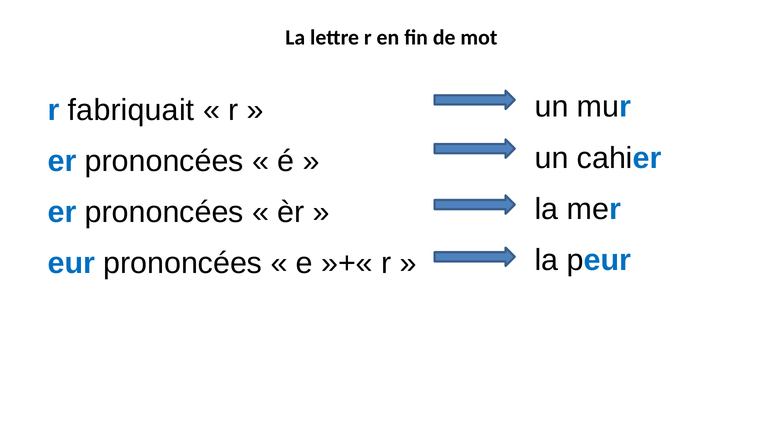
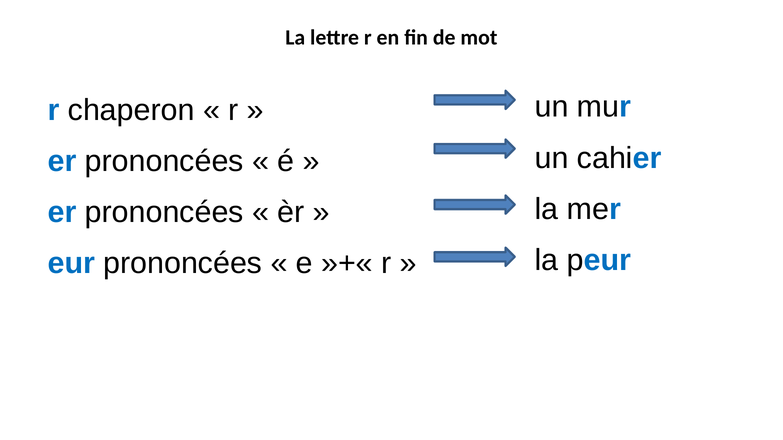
fabriquait: fabriquait -> chaperon (131, 110)
